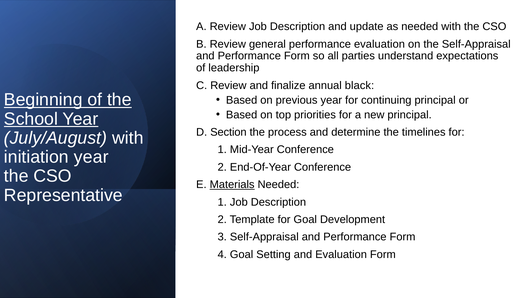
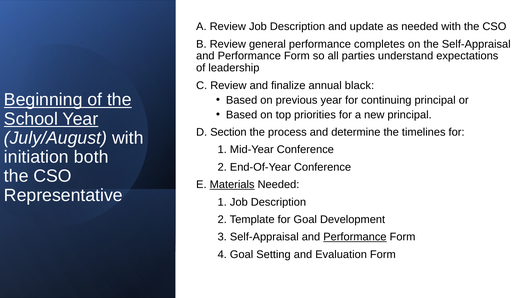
performance evaluation: evaluation -> completes (379, 44)
initiation year: year -> both (91, 157)
Performance underline: none -> present (355, 237)
